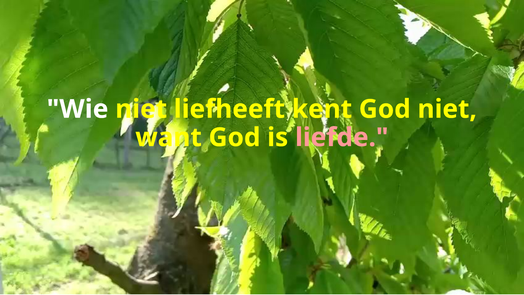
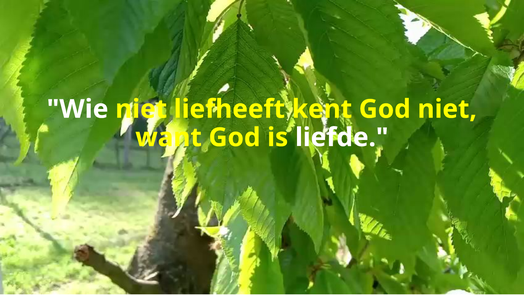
liefde colour: pink -> white (342, 137)
